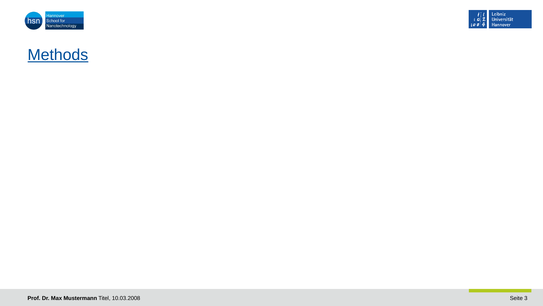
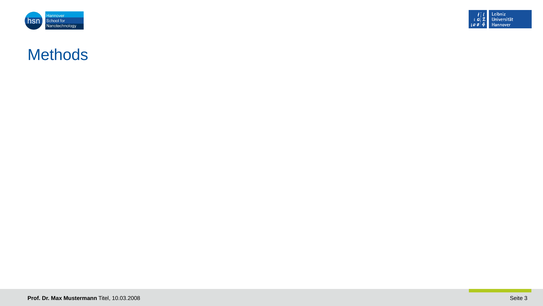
Methods underline: present -> none (58, 55)
